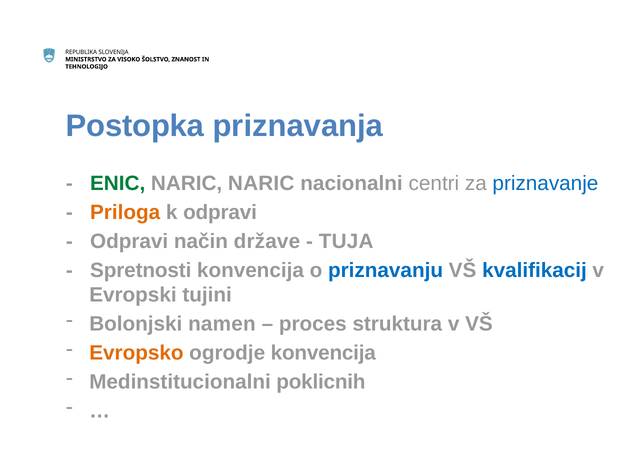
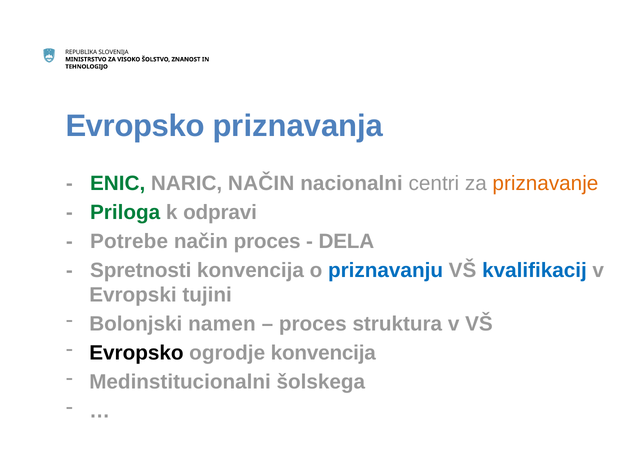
Postopka: Postopka -> Evropsko (135, 126)
NARIC NARIC: NARIC -> NAČIN (261, 183)
priznavanje colour: blue -> orange (545, 183)
Priloga colour: orange -> green (125, 212)
Odpravi: Odpravi -> Potrebe (129, 241)
način države: države -> proces (267, 241)
TUJA: TUJA -> DELA (346, 241)
Evropsko colour: orange -> black (136, 353)
poklicnih: poklicnih -> šolskega (321, 382)
